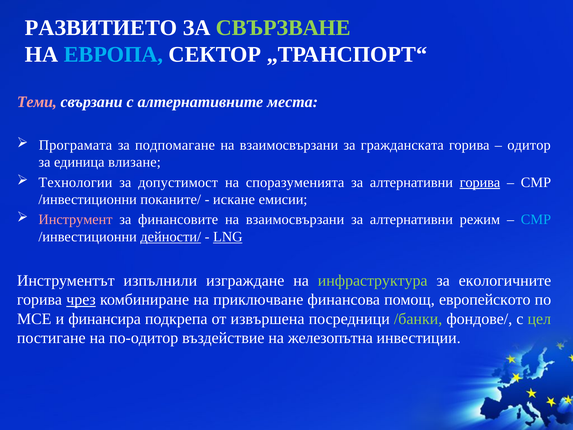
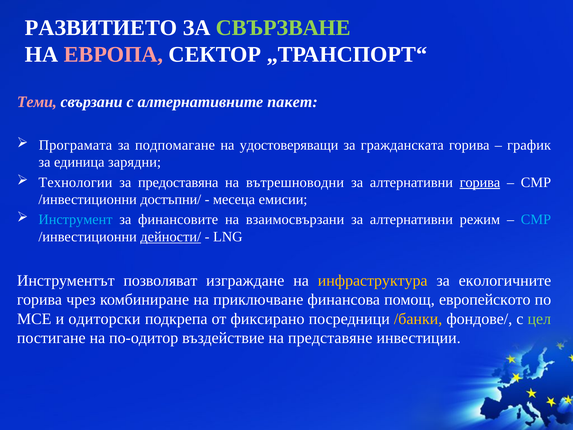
ЕВРОПА colour: light blue -> pink (113, 55)
места: места -> пакет (293, 102)
взаимосвързани: взаимосвързани -> удостоверяващи (289, 145)
одитор: одитор -> график (529, 145)
влизане: влизане -> зарядни (135, 162)
допустимост: допустимост -> предоставяна (178, 182)
споразуменията: споразуменията -> вътрешноводни (295, 182)
поканите/: поканите/ -> достъпни/ (171, 199)
искане: искане -> месеца (234, 199)
Инструмент colour: pink -> light blue (76, 219)
LNG underline: present -> none (228, 237)
изпълнили: изпълнили -> позволяват (160, 280)
инфраструктура colour: light green -> yellow (373, 280)
чрез underline: present -> none (81, 299)
финансира: финансира -> одиторски (104, 319)
извършена: извършена -> фиксирано (268, 319)
/банки colour: light green -> yellow (418, 319)
железопътна: железопътна -> представяне (330, 338)
